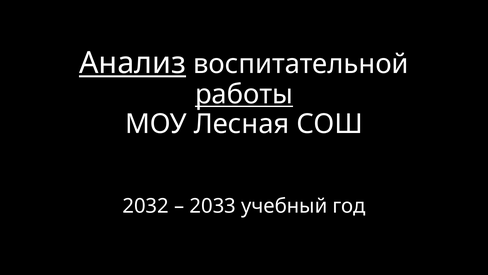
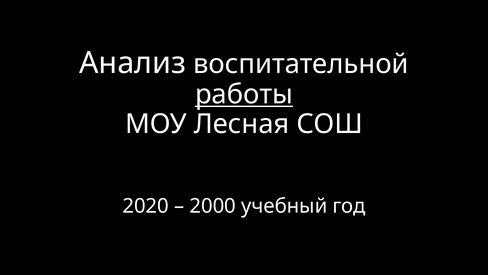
Анализ underline: present -> none (133, 63)
2032: 2032 -> 2020 (146, 206)
2033: 2033 -> 2000 (213, 206)
